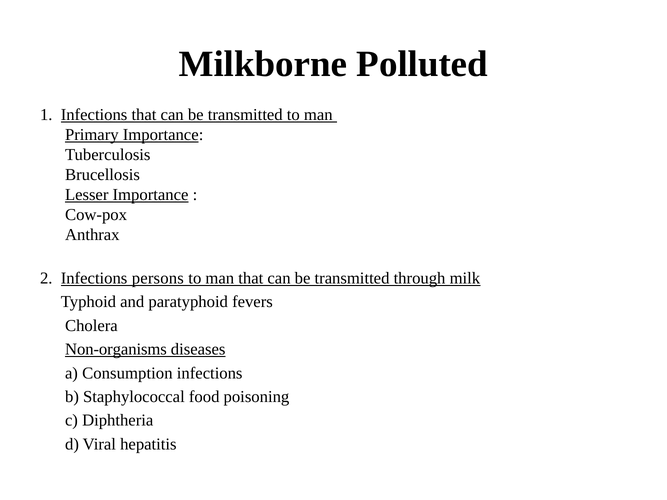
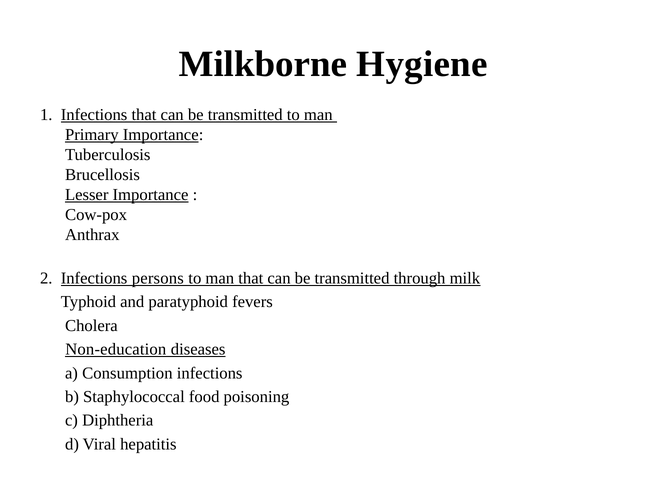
Polluted: Polluted -> Hygiene (422, 64)
Non-organisms: Non-organisms -> Non-education (116, 349)
